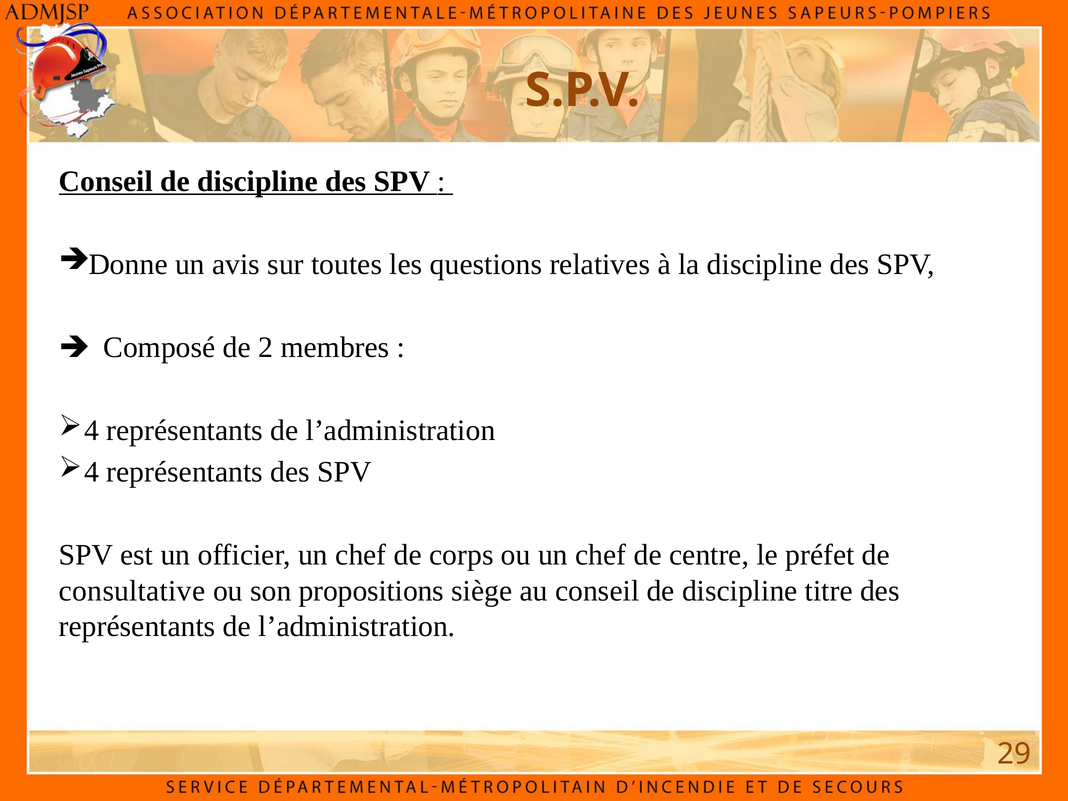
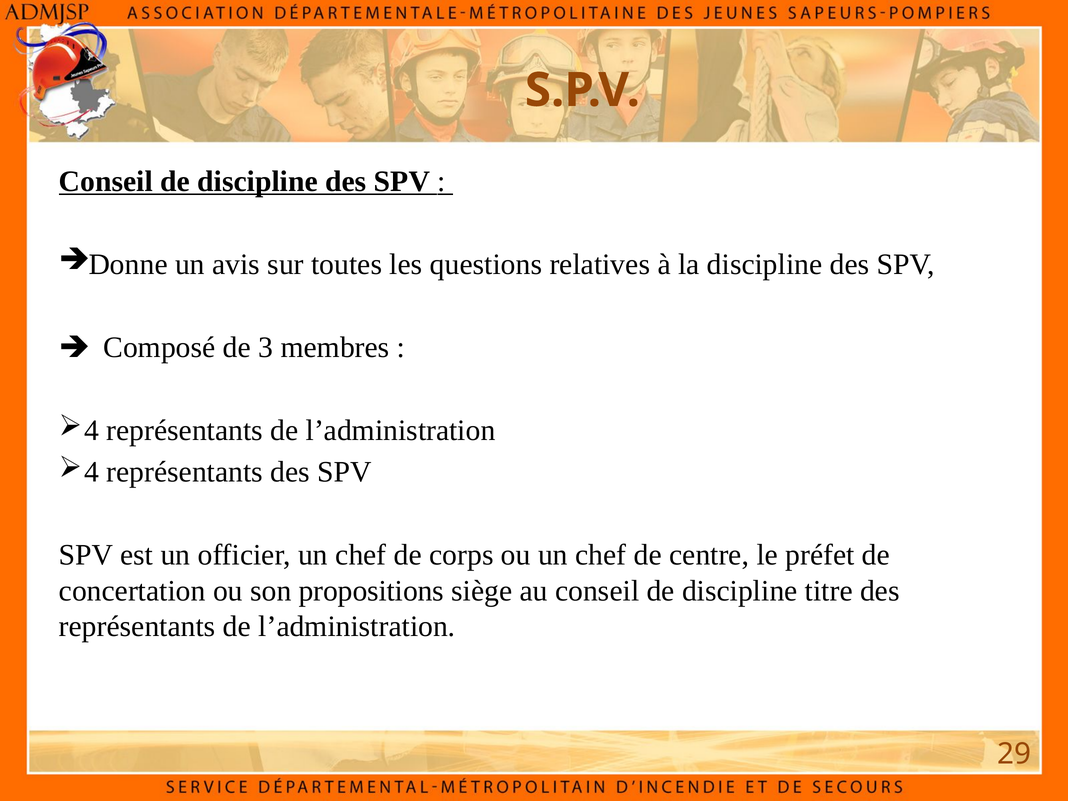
2: 2 -> 3 (266, 347)
consultative: consultative -> concertation (132, 591)
